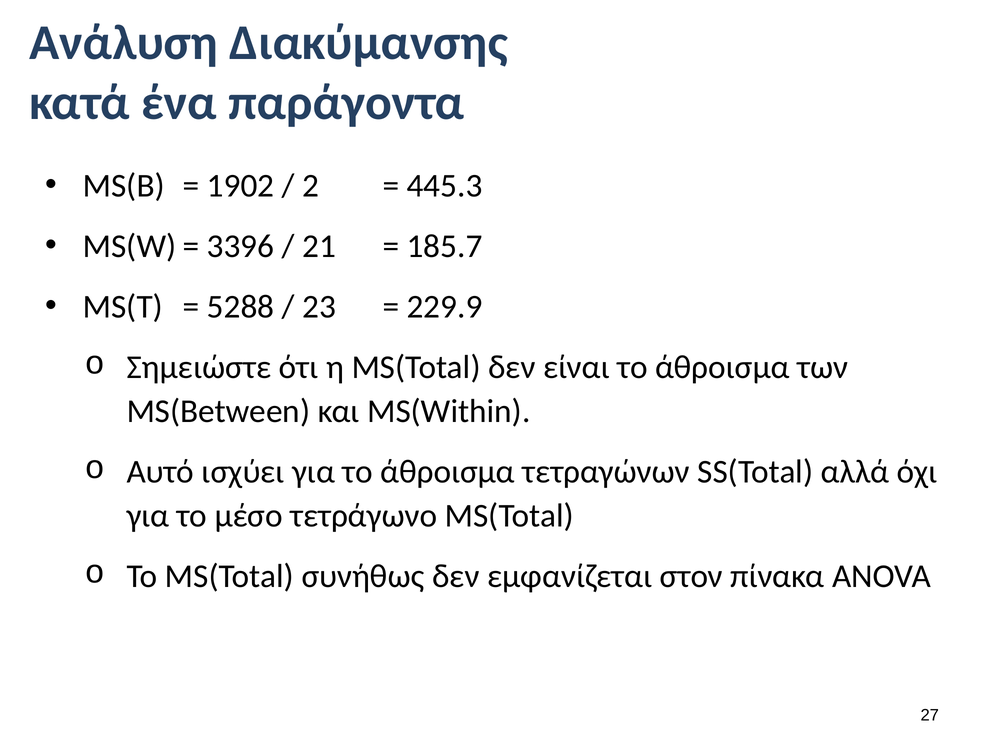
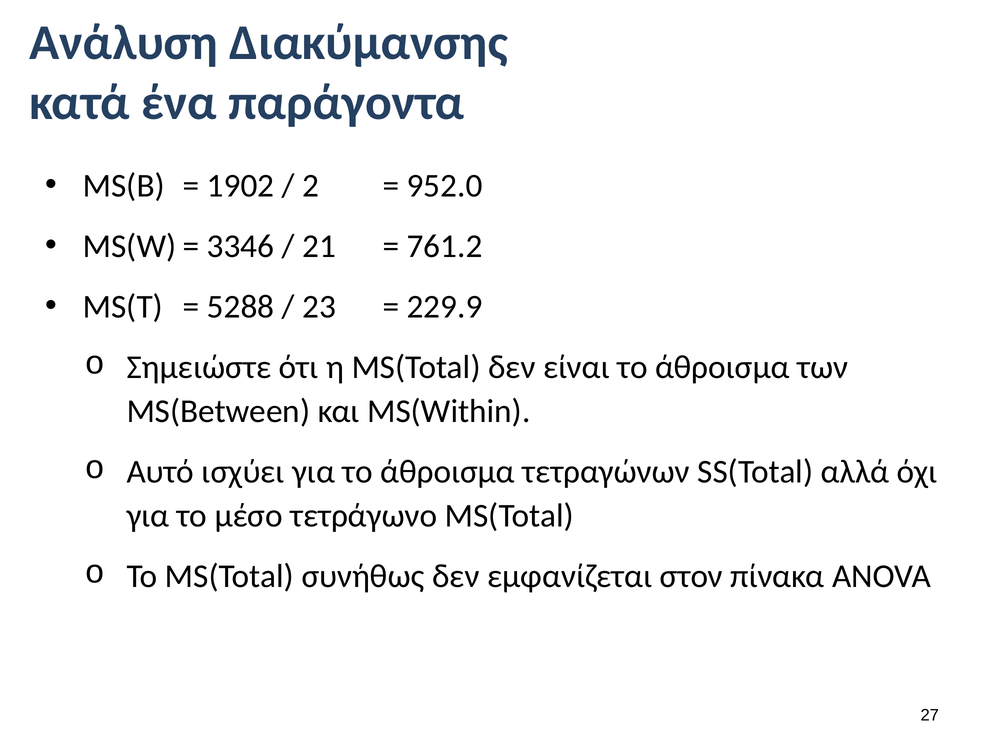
445.3: 445.3 -> 952.0 (444, 186)
3396: 3396 -> 3346 (240, 246)
185.7: 185.7 -> 761.2 (444, 246)
